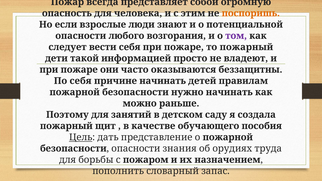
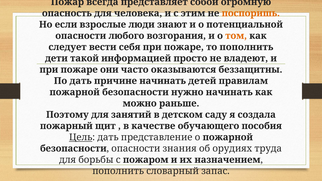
том colour: purple -> orange (236, 36)
то пожарный: пожарный -> пополнить (246, 47)
По себя: себя -> дать (81, 81)
